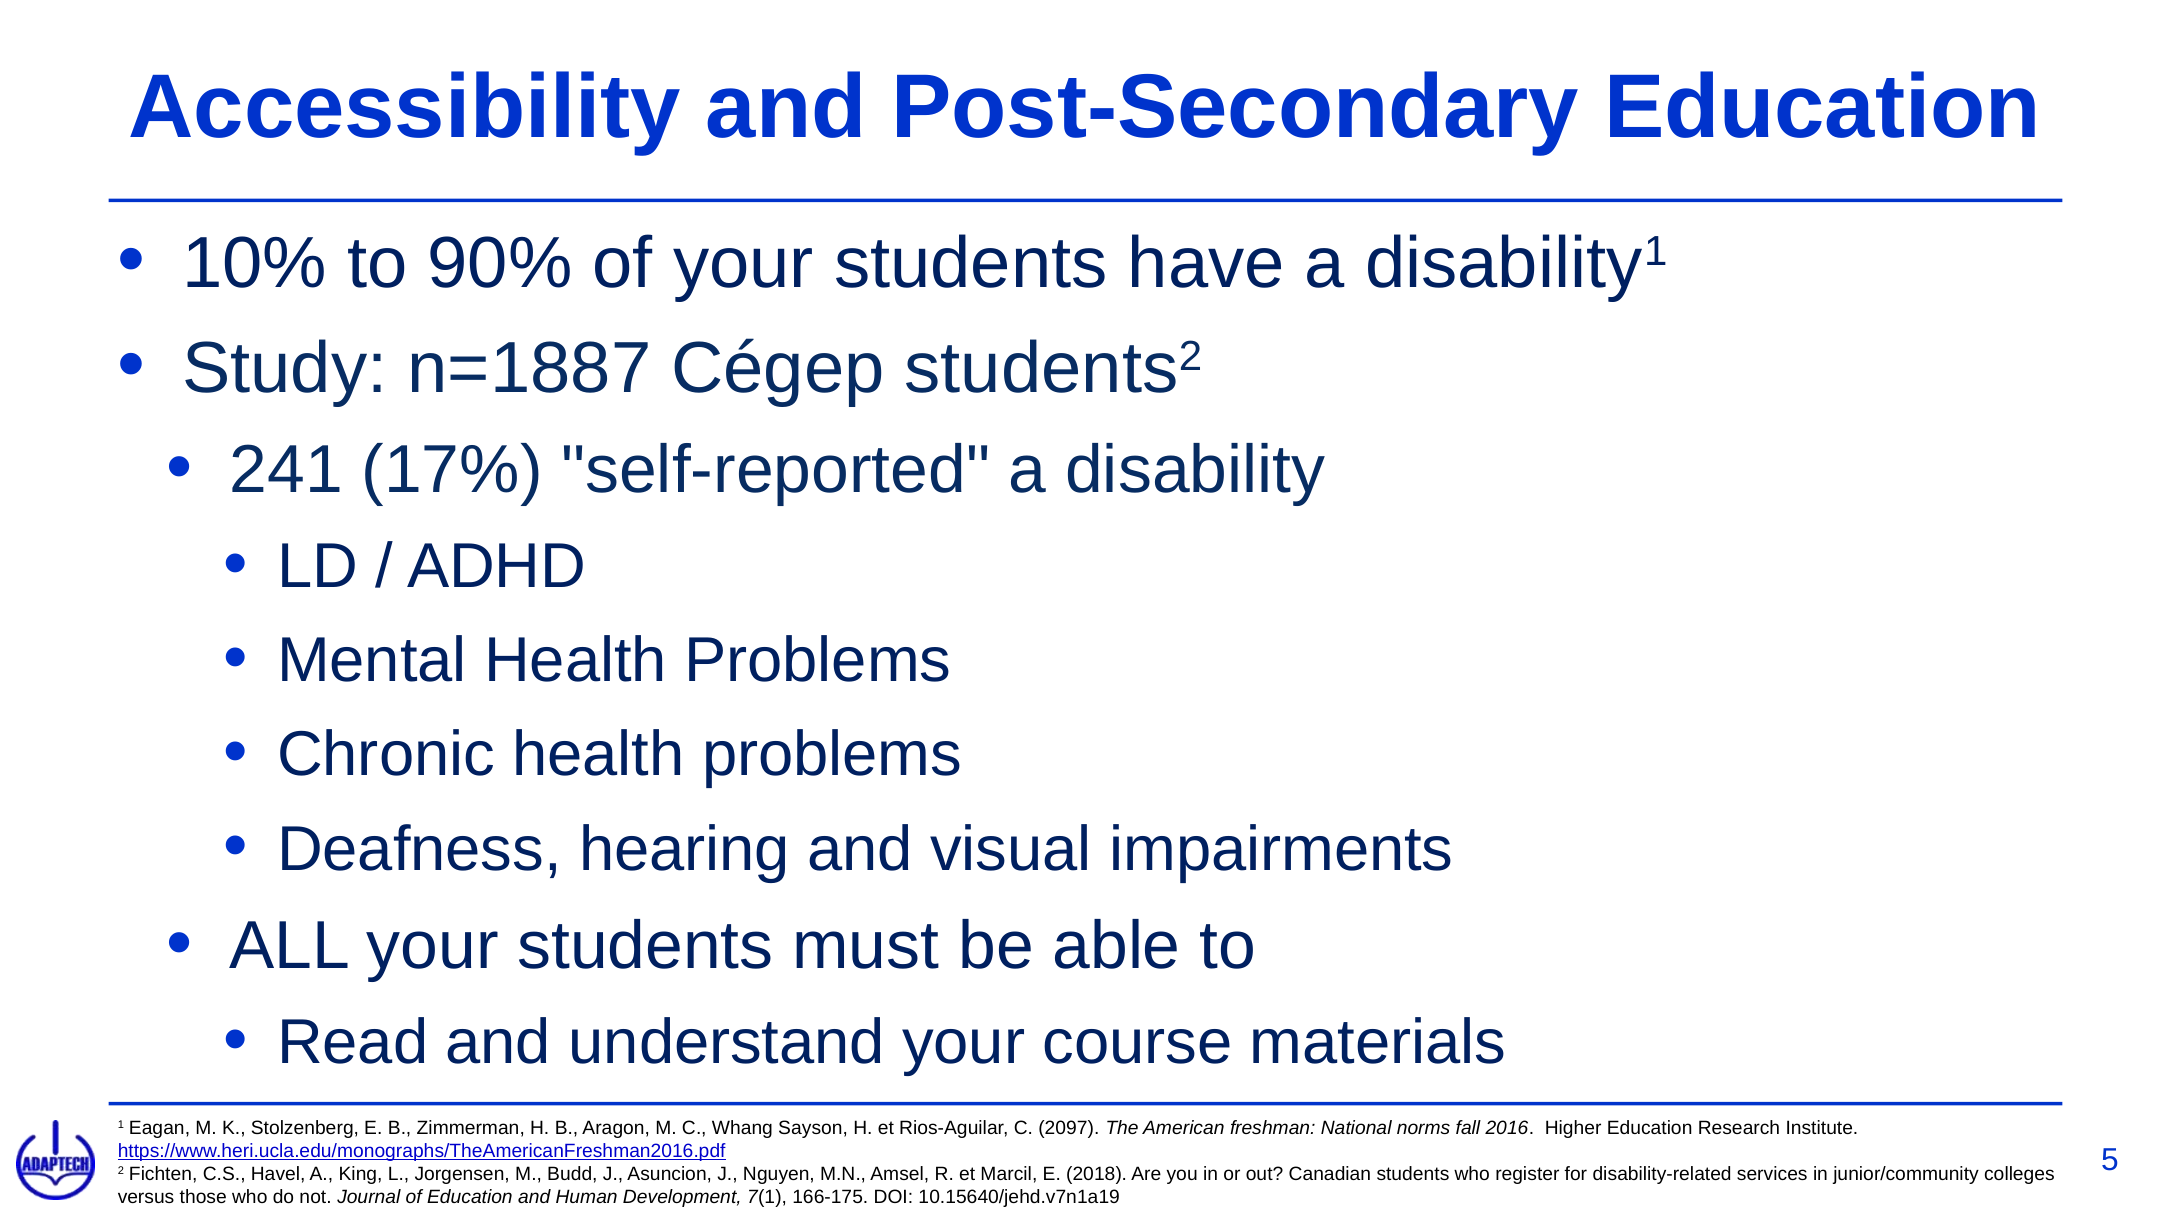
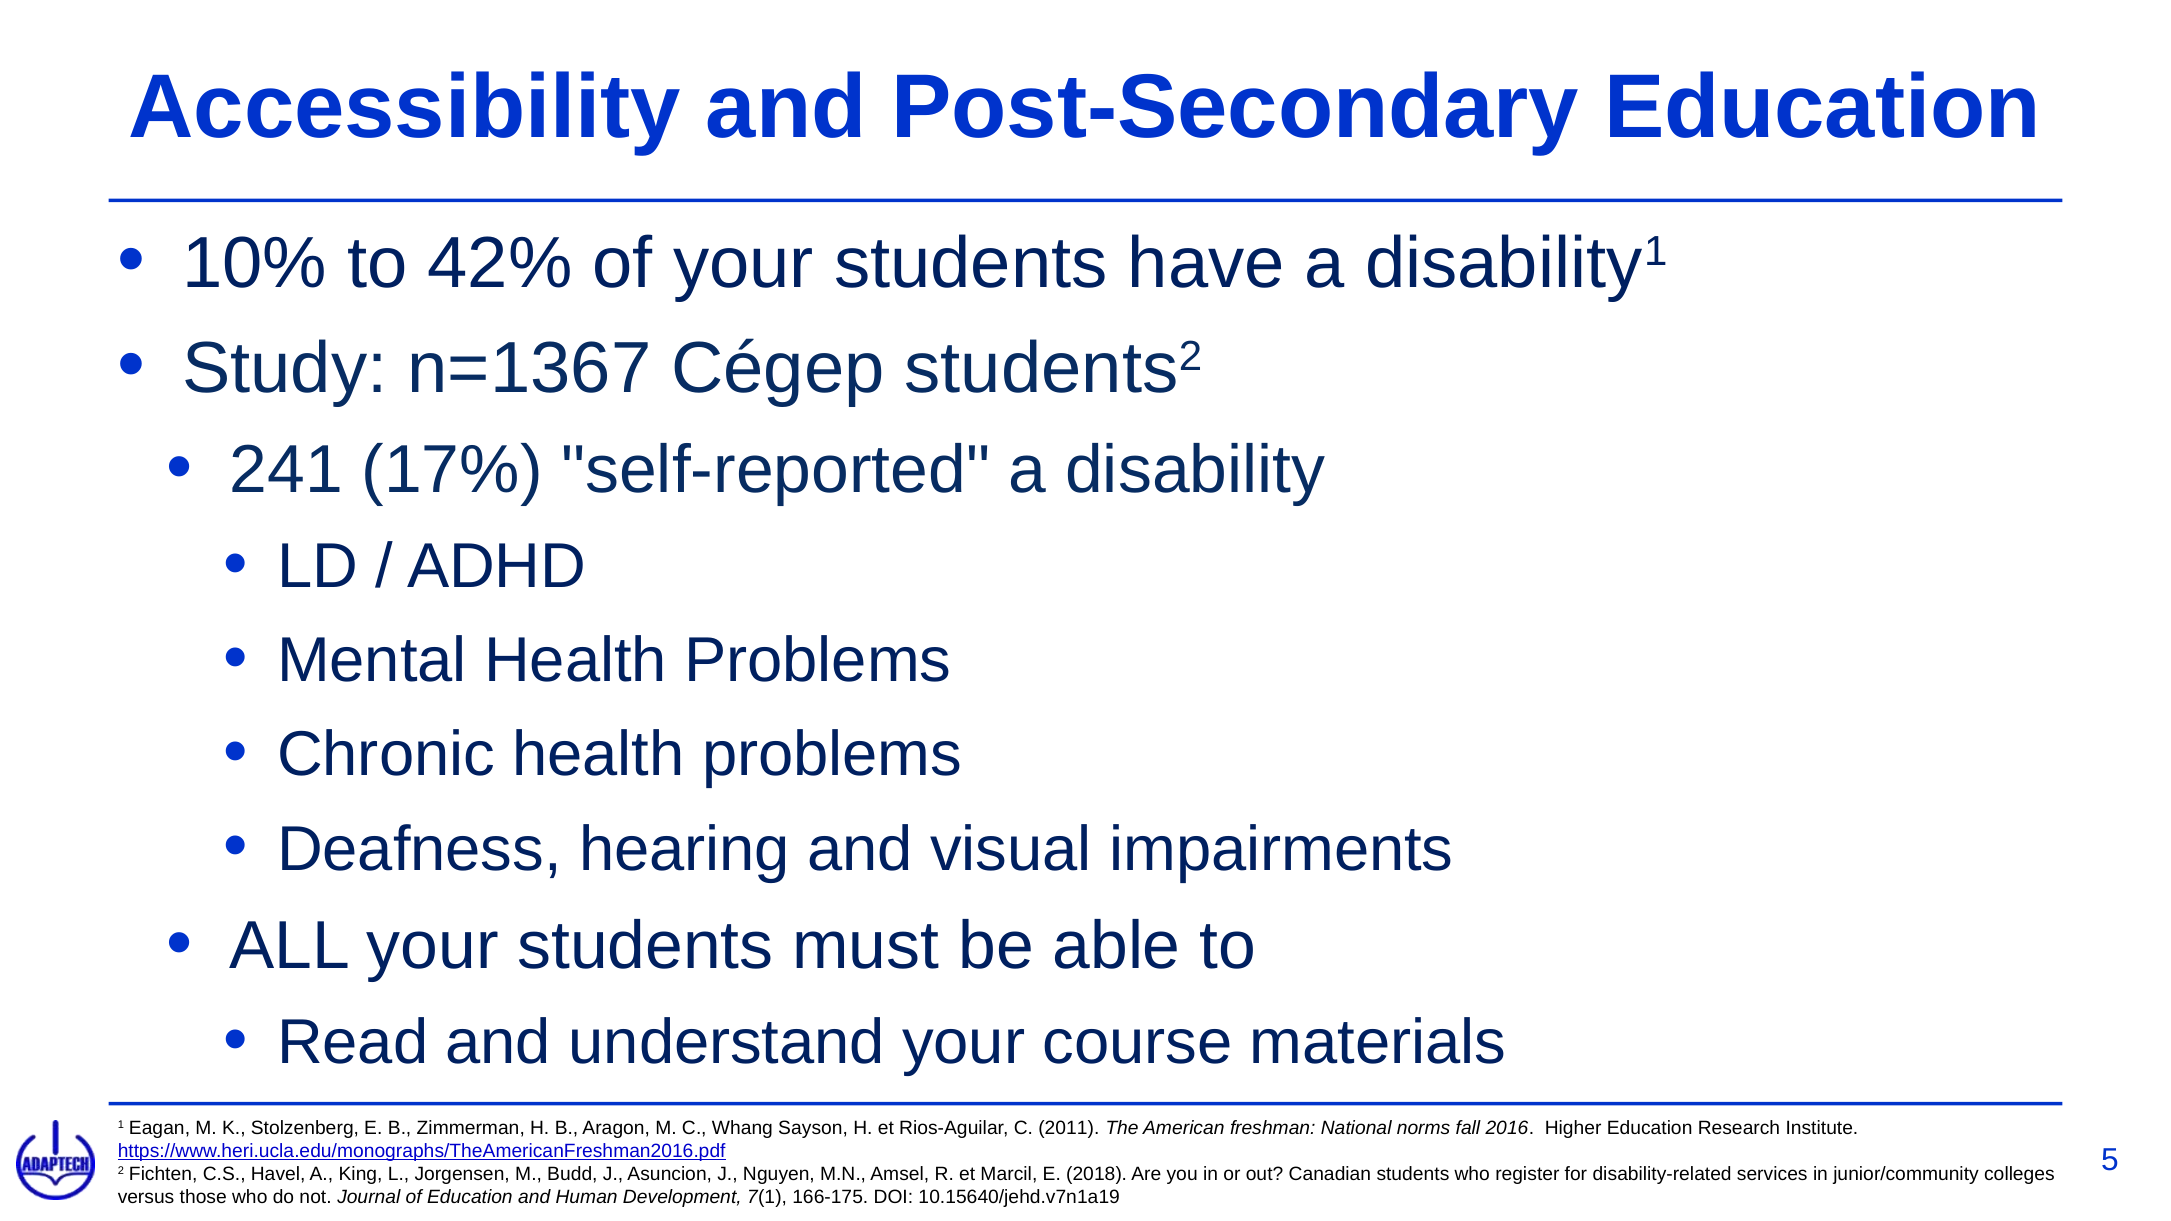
90%: 90% -> 42% (500, 264)
n=1887: n=1887 -> n=1367 (529, 369)
2097: 2097 -> 2011 (1069, 1128)
